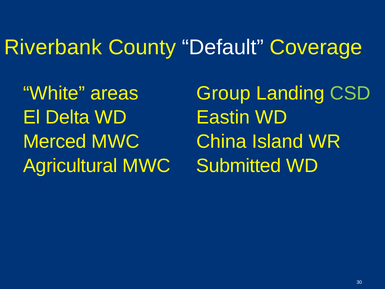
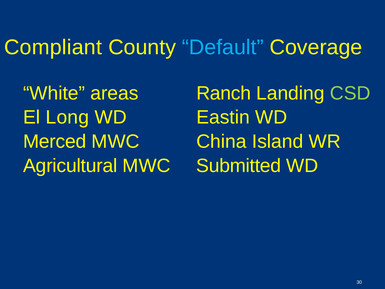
Riverbank: Riverbank -> Compliant (53, 47)
Default colour: white -> light blue (223, 47)
Group: Group -> Ranch (224, 93)
Delta: Delta -> Long (67, 117)
